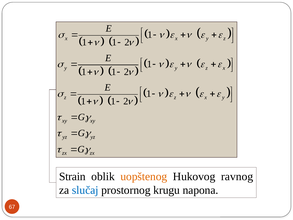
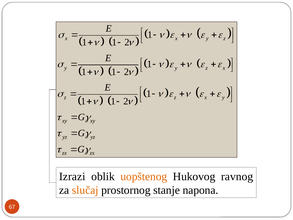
Strain: Strain -> Izrazi (72, 176)
slučaj colour: blue -> orange (85, 190)
krugu: krugu -> stanje (167, 190)
